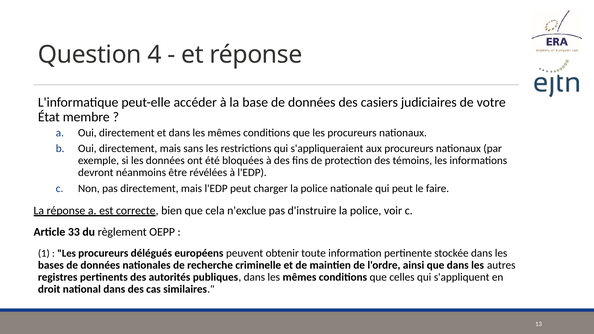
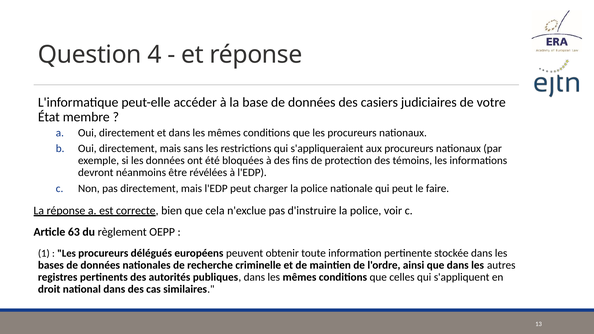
33: 33 -> 63 (74, 232)
